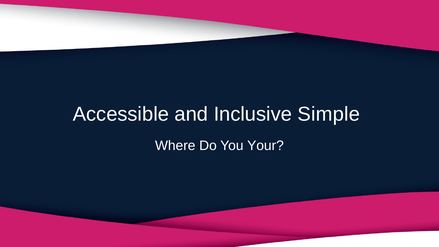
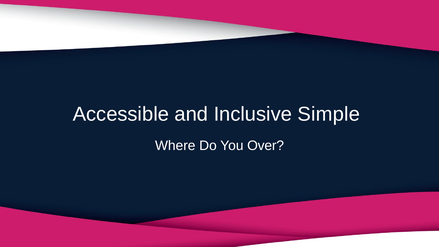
Your: Your -> Over (266, 145)
